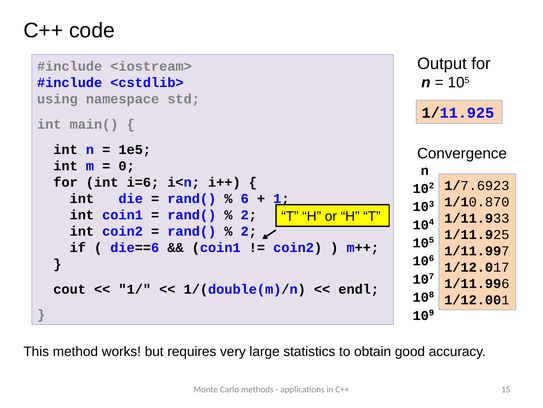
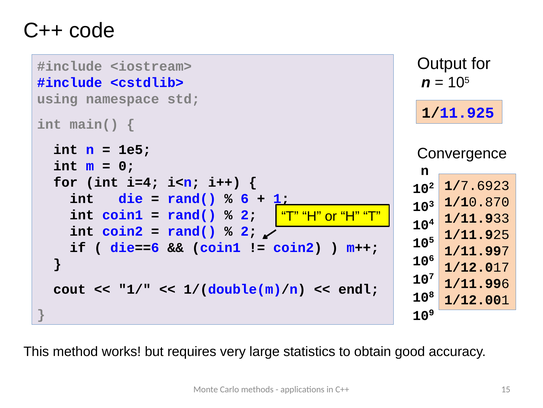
i=6: i=6 -> i=4 (143, 182)
